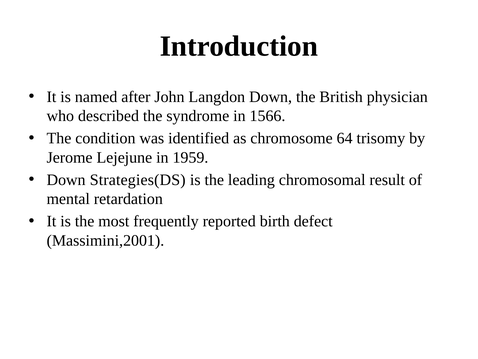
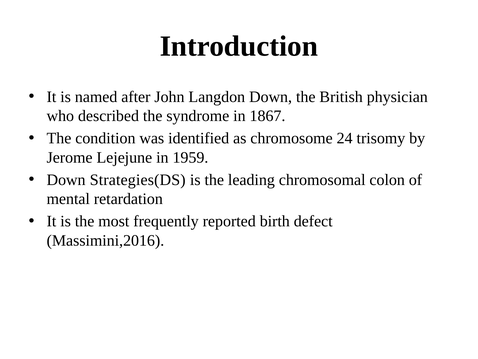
1566: 1566 -> 1867 (268, 116)
64: 64 -> 24 (345, 138)
result: result -> colon (387, 180)
Massimini,2001: Massimini,2001 -> Massimini,2016 (105, 240)
